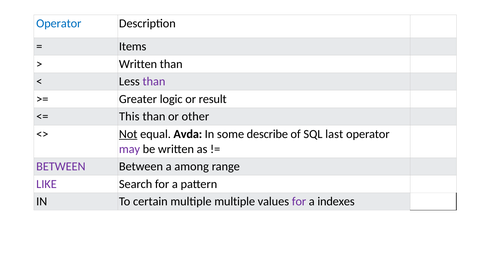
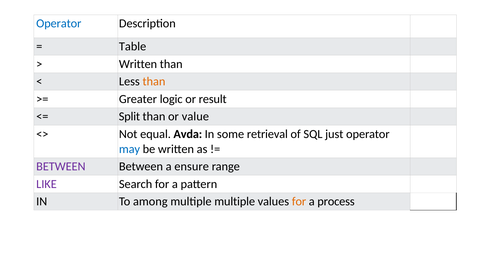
Items: Items -> Table (133, 46)
than colour: purple -> orange (154, 81)
This: This -> Split (129, 116)
other: other -> value (195, 116)
Not underline: present -> none (128, 134)
describe: describe -> retrieval (267, 134)
last: last -> just (334, 134)
may colour: purple -> blue (129, 149)
among: among -> ensure (192, 166)
certain: certain -> among (150, 201)
for colour: purple -> orange (299, 201)
indexes: indexes -> process (336, 201)
